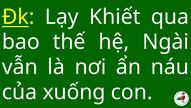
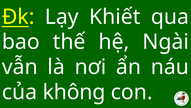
xuống: xuống -> không (74, 92)
